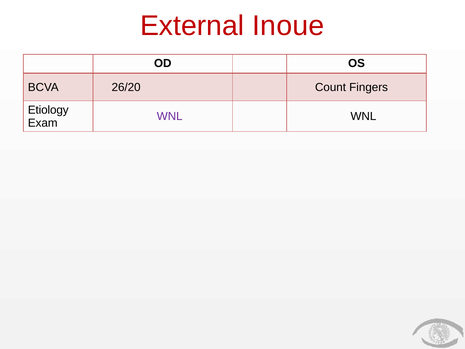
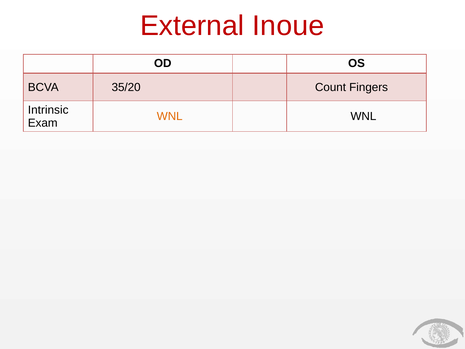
26/20: 26/20 -> 35/20 (126, 87)
Etiology: Etiology -> Intrinsic (48, 110)
WNL colour: purple -> orange (170, 116)
